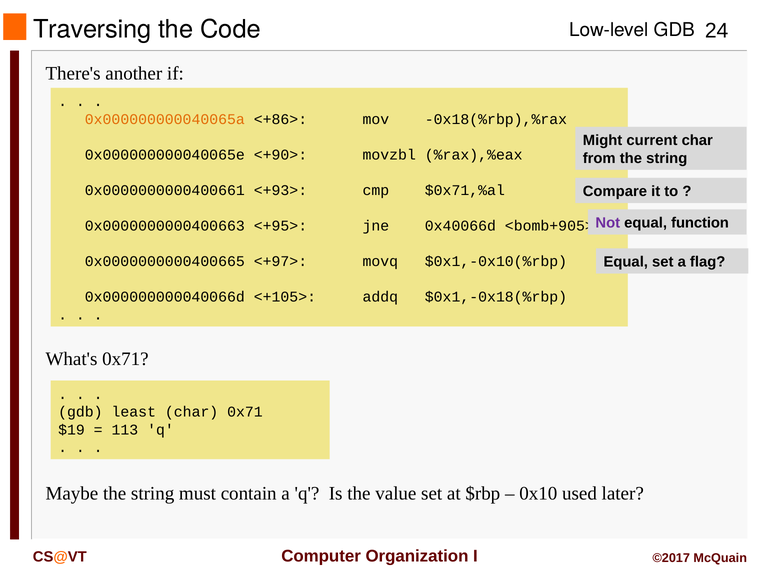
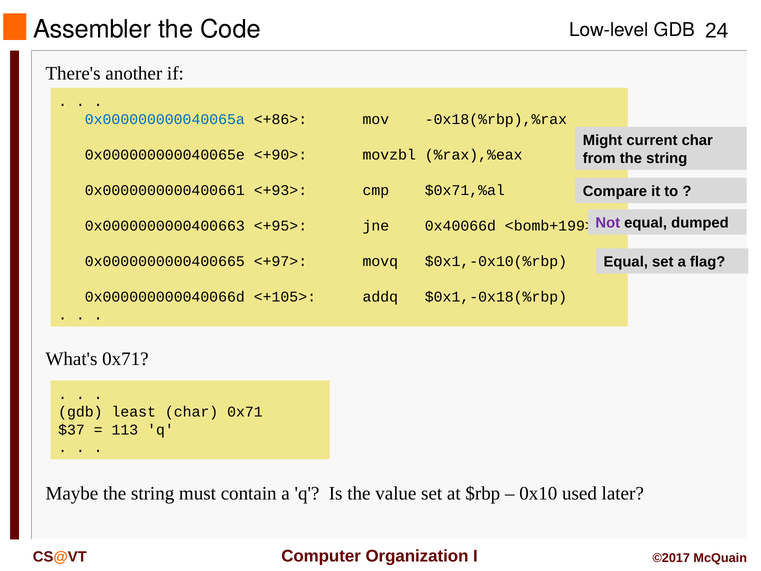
Traversing: Traversing -> Assembler (92, 30)
0x000000000040065a colour: orange -> blue (165, 119)
function: function -> dumped (700, 223)
<bomb+905>: <bomb+905> -> <bomb+199> (549, 226)
$19: $19 -> $37 (72, 430)
